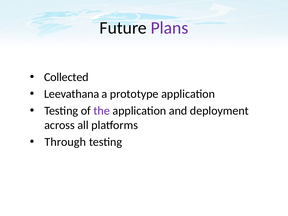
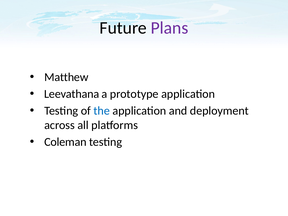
Collected: Collected -> Matthew (66, 77)
the colour: purple -> blue (102, 111)
Through: Through -> Coleman (65, 142)
